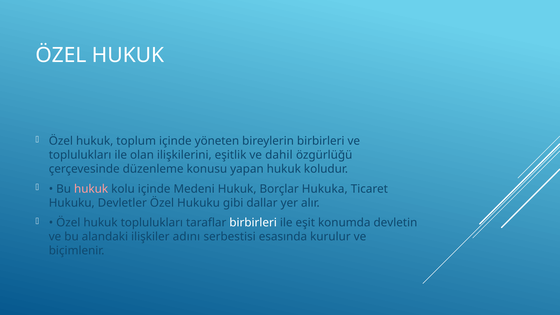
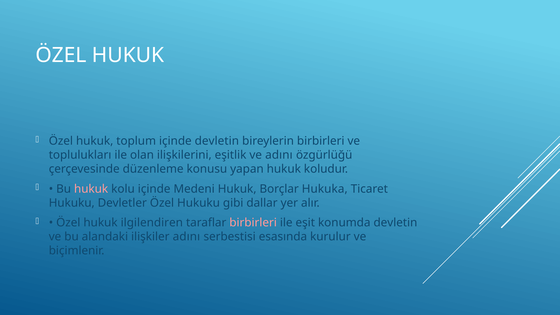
içinde yöneten: yöneten -> devletin (217, 141)
ve dahil: dahil -> adını (279, 155)
hukuk toplulukları: toplulukları -> ilgilendiren (152, 223)
birbirleri colour: white -> pink (253, 223)
